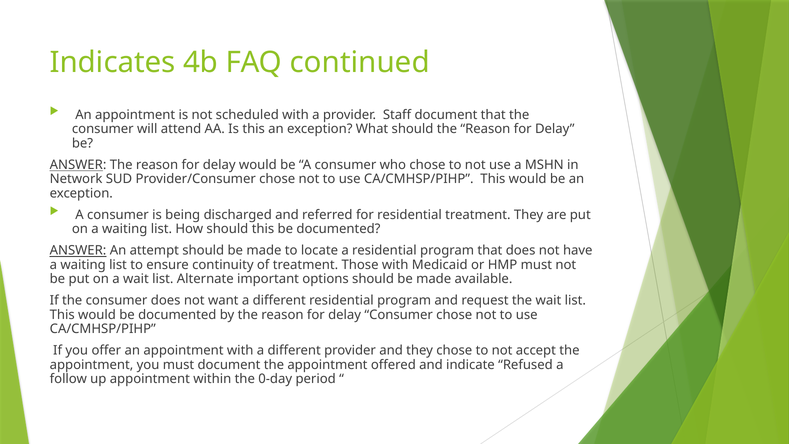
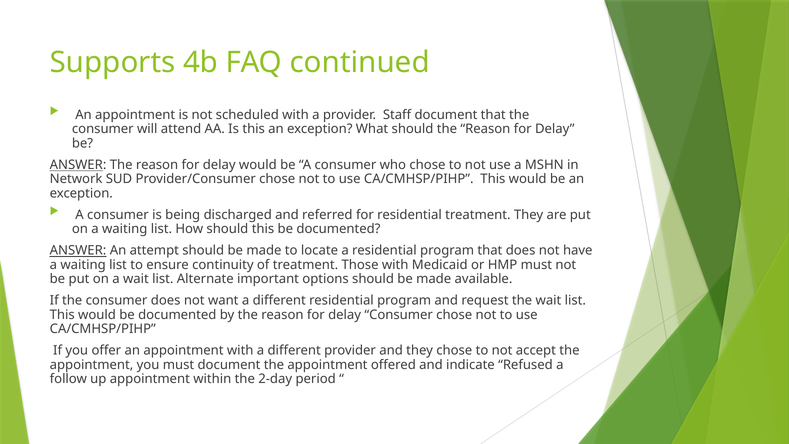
Indicates: Indicates -> Supports (113, 62)
0-day: 0-day -> 2-day (275, 379)
